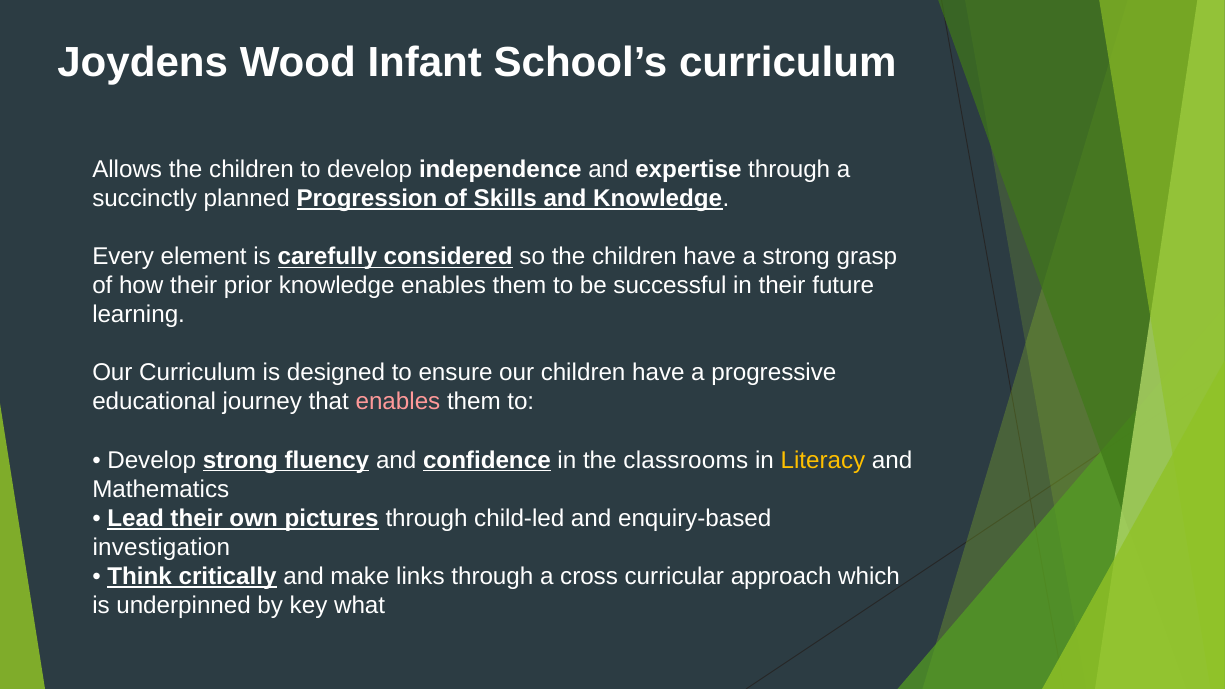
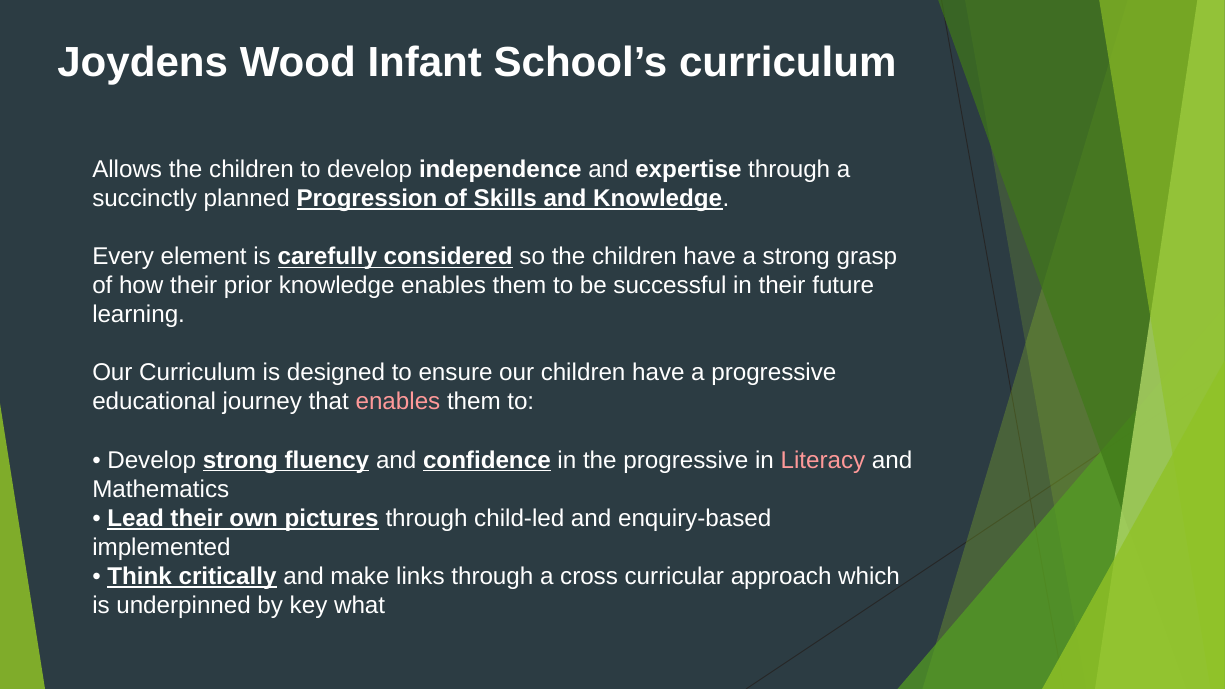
the classrooms: classrooms -> progressive (686, 460)
Literacy colour: yellow -> pink (823, 460)
investigation: investigation -> implemented (161, 547)
